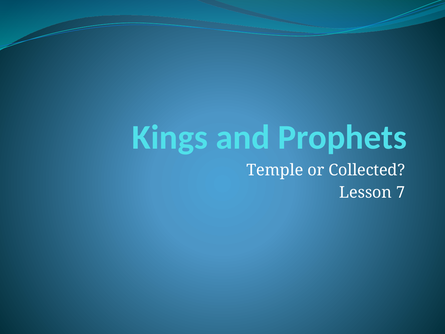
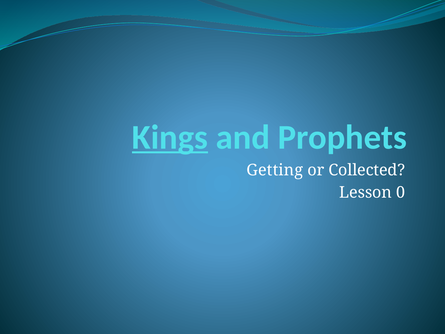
Kings underline: none -> present (170, 137)
Temple: Temple -> Getting (275, 170)
7: 7 -> 0 (401, 193)
